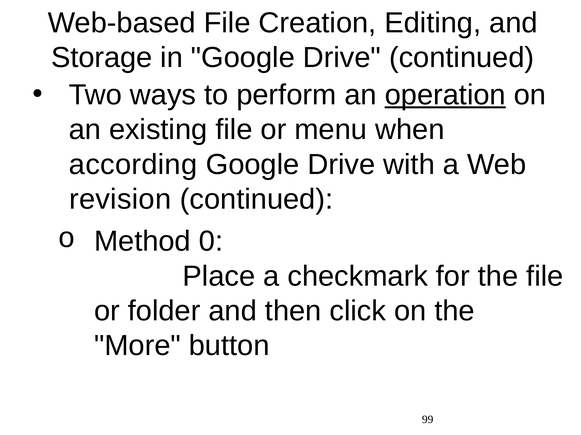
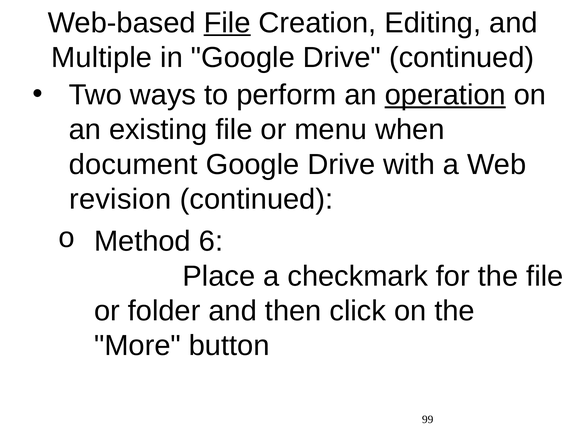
File underline: none -> present (227, 23)
Storage: Storage -> Multiple (102, 58)
according: according -> document (133, 165)
0: 0 -> 6 (211, 242)
